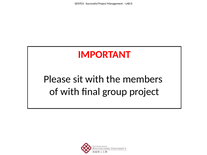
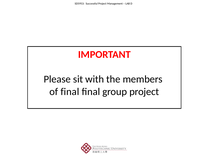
of with: with -> final (70, 92)
